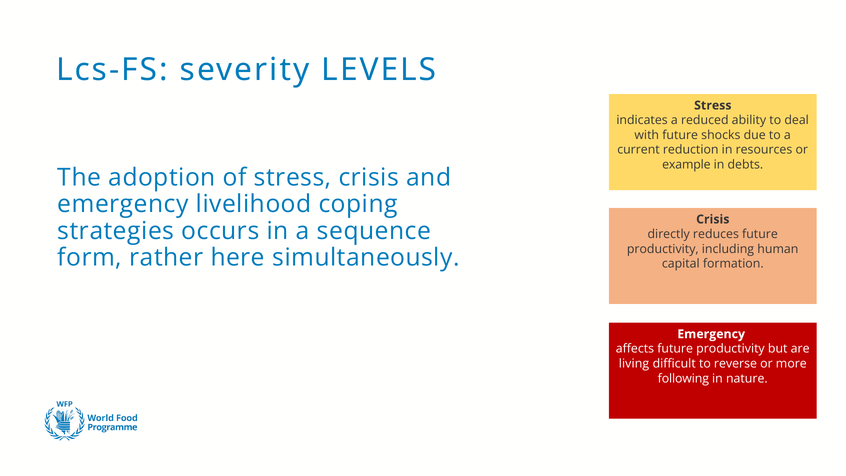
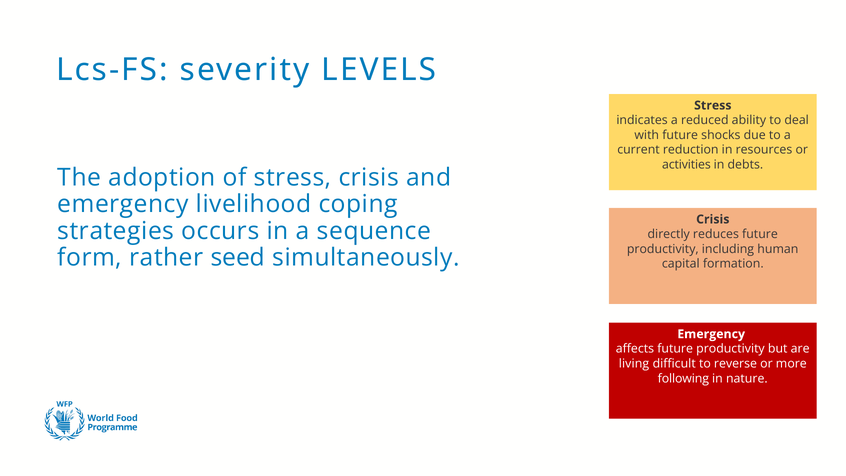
example: example -> activities (686, 165)
here: here -> seed (238, 258)
